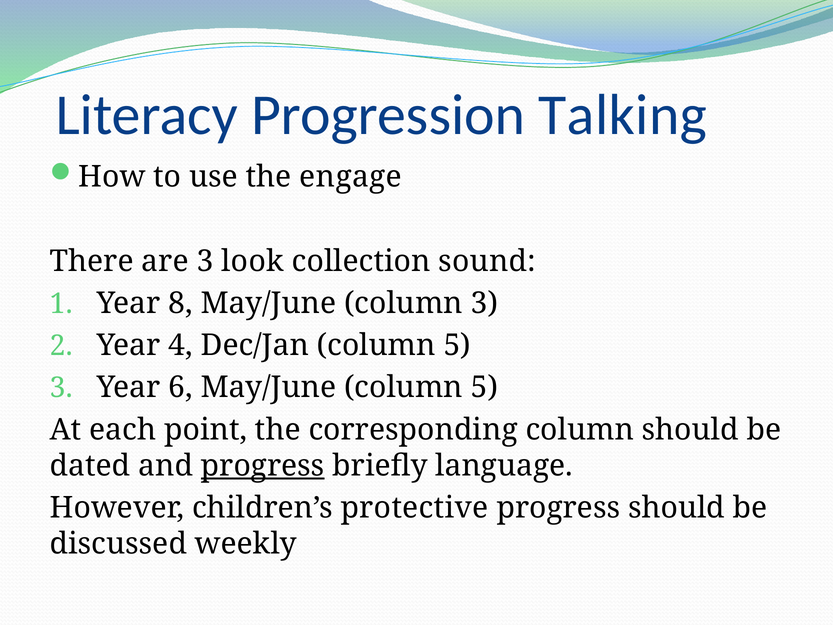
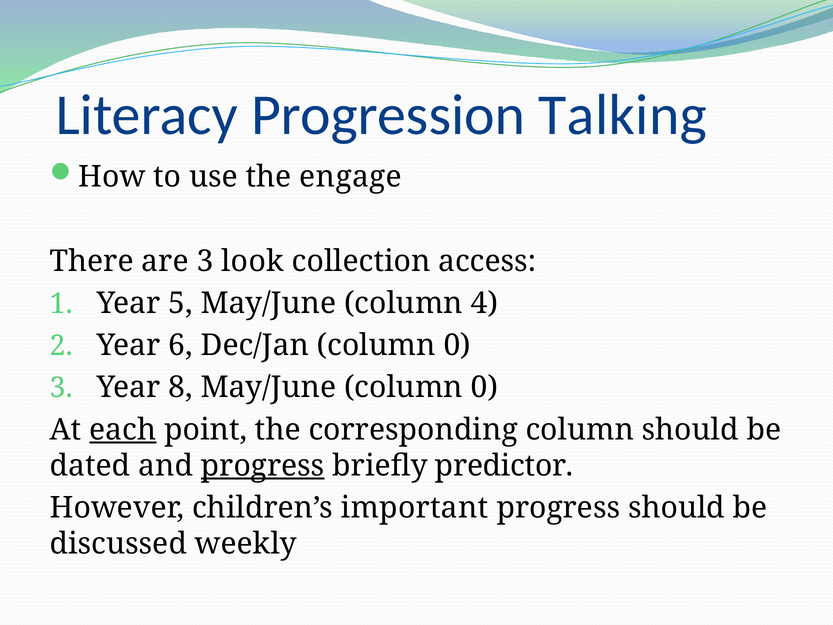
sound: sound -> access (487, 261)
8: 8 -> 5 (181, 303)
column 3: 3 -> 4 (484, 303)
4: 4 -> 6 (181, 345)
Dec/Jan column 5: 5 -> 0 (457, 345)
6: 6 -> 8 (181, 387)
May/June column 5: 5 -> 0 (484, 387)
each underline: none -> present (123, 429)
language: language -> predictor (504, 466)
protective: protective -> important (415, 508)
